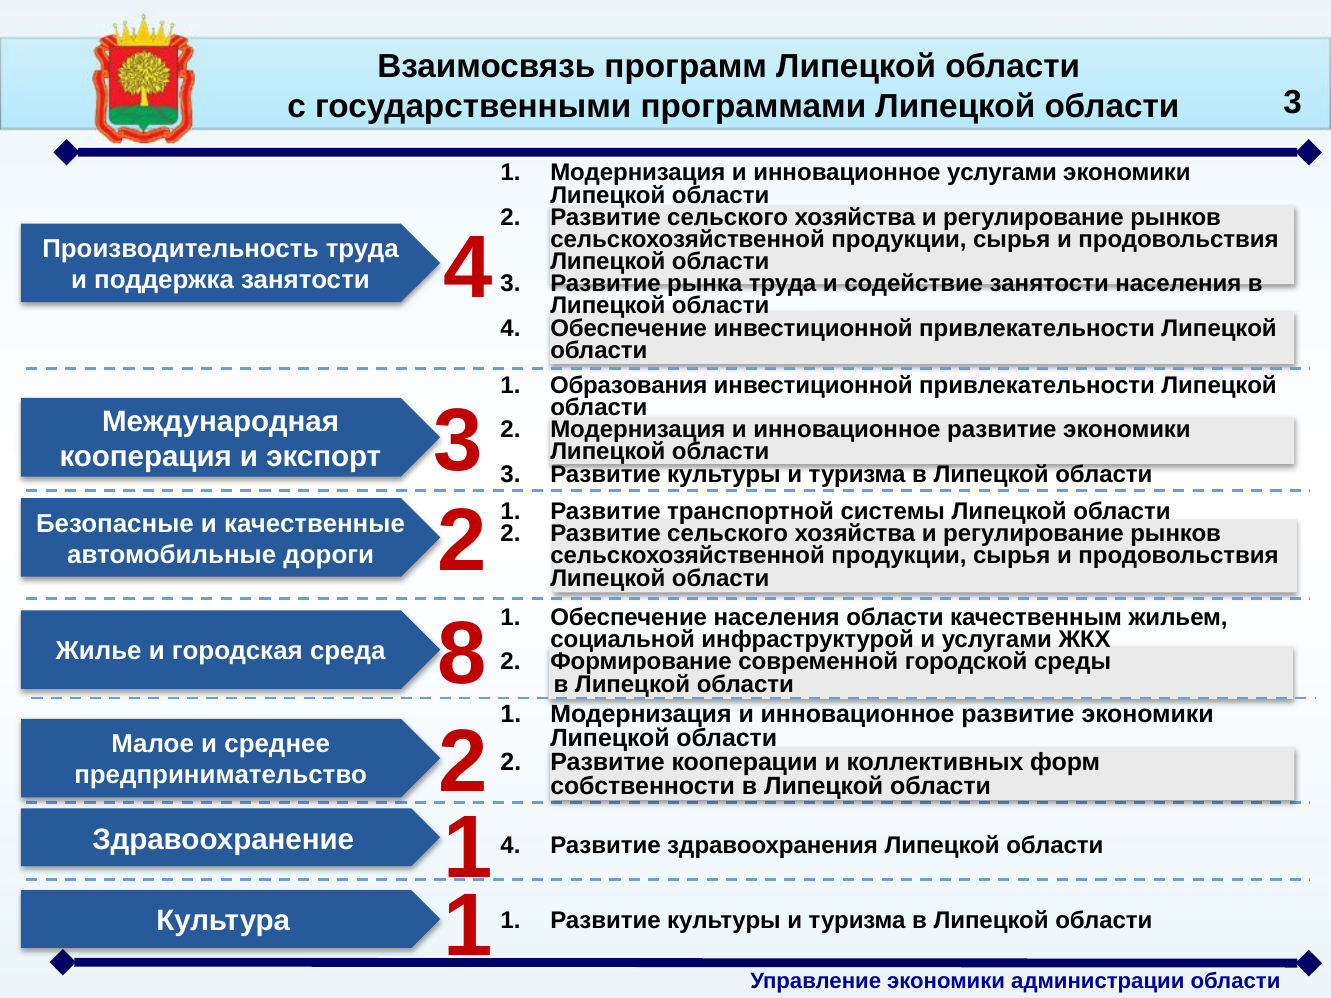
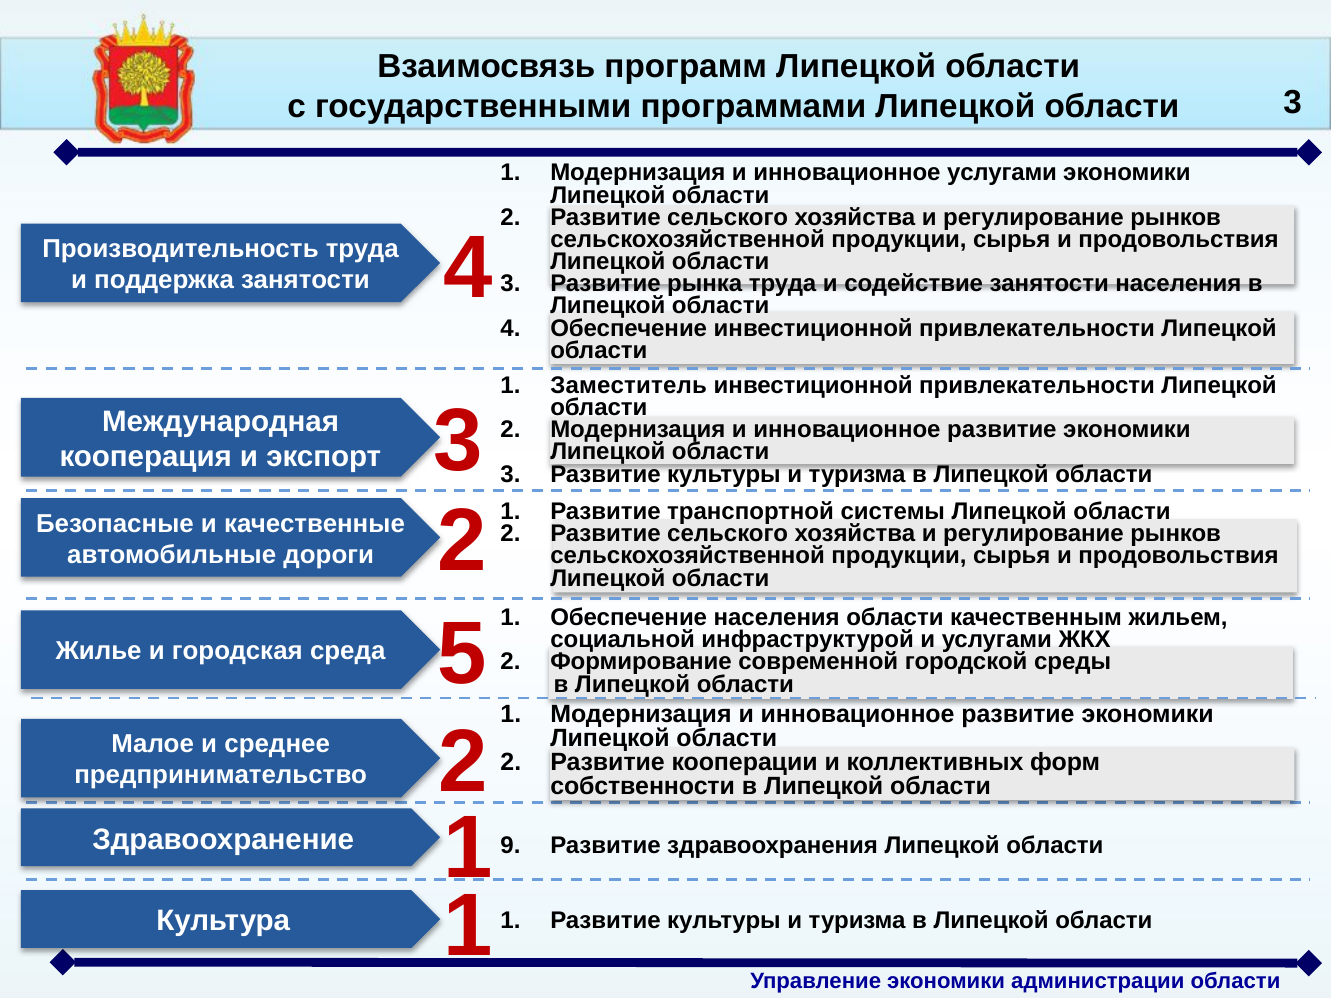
Образования: Образования -> Заместитель (629, 386)
8: 8 -> 5 (463, 654)
Здравоохранение 4: 4 -> 9 (510, 846)
